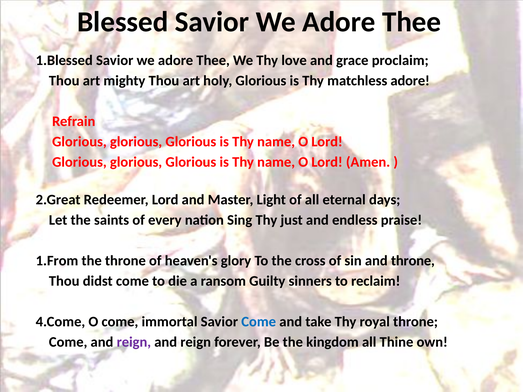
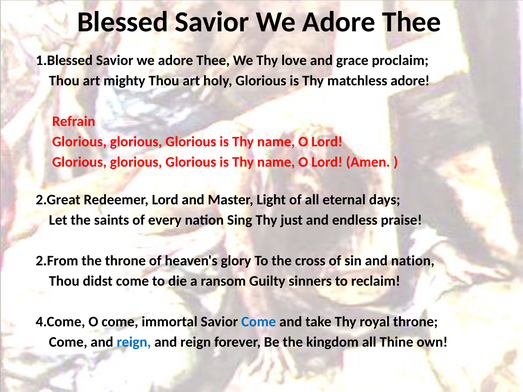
1.From: 1.From -> 2.From (57, 261)
and throne: throne -> nation (413, 261)
reign colour: purple -> blue (134, 342)
